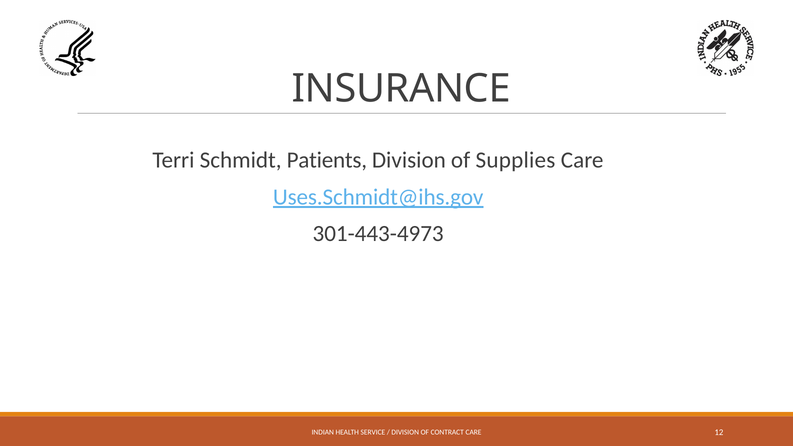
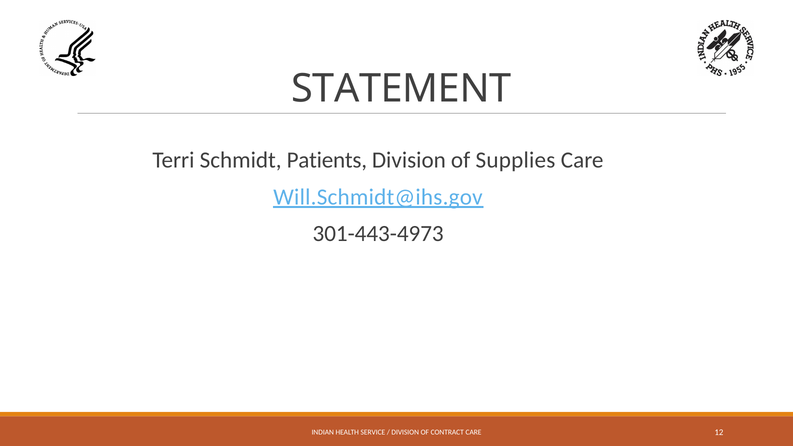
INSURANCE: INSURANCE -> STATEMENT (401, 89)
Uses.Schmidt@ihs.gov: Uses.Schmidt@ihs.gov -> Will.Schmidt@ihs.gov (378, 197)
